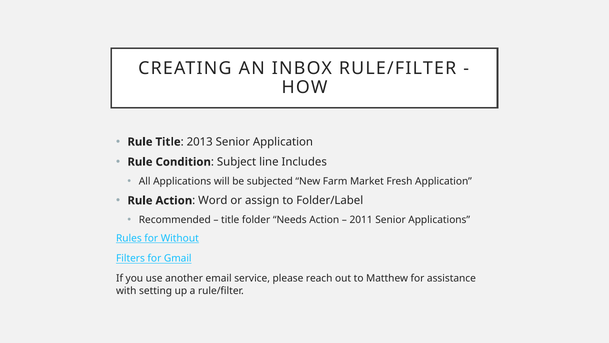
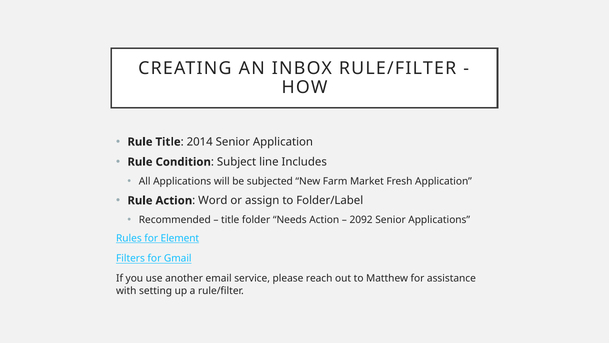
2013: 2013 -> 2014 (200, 142)
2011: 2011 -> 2092 (361, 220)
Without: Without -> Element (180, 238)
